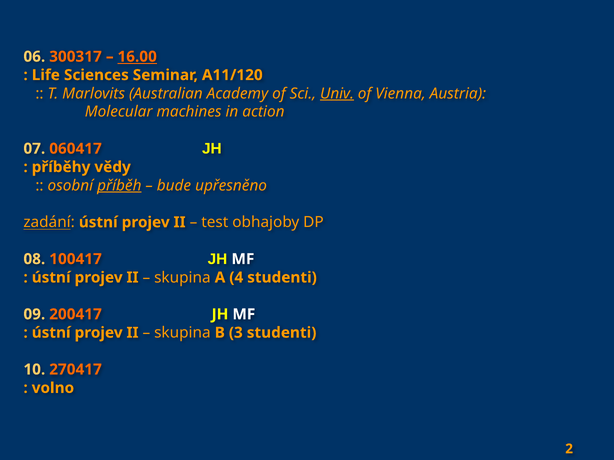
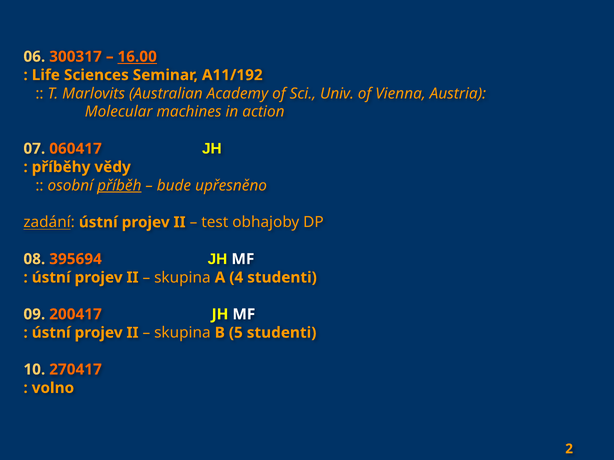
A11/120: A11/120 -> A11/192 (232, 75)
Univ underline: present -> none (337, 94)
100417: 100417 -> 395694 (76, 259)
3: 3 -> 5 (236, 333)
